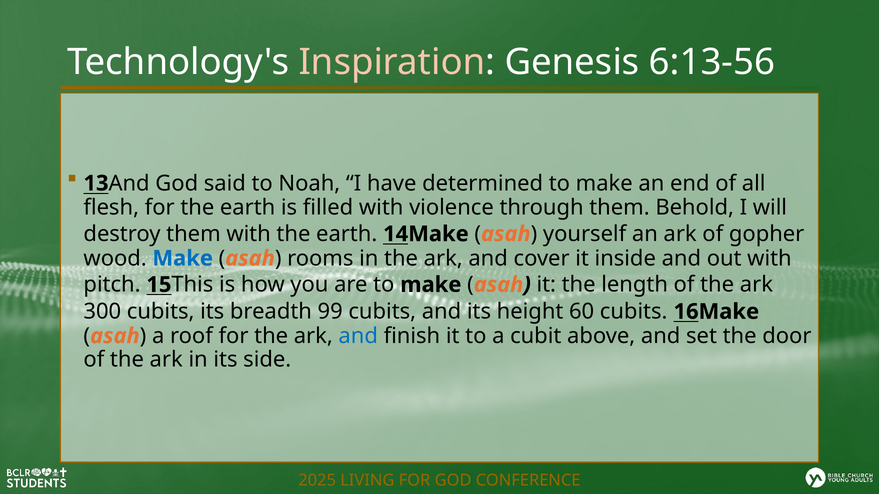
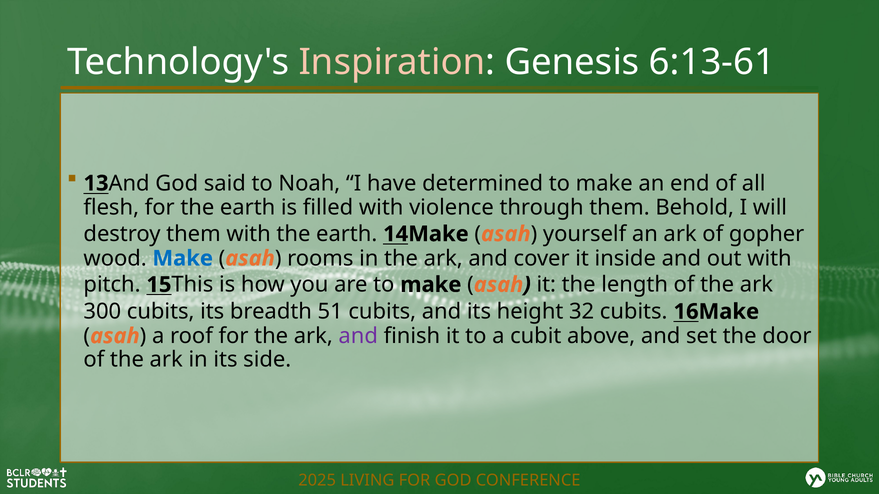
6:13-56: 6:13-56 -> 6:13-61 (712, 62)
99: 99 -> 51 (330, 312)
60: 60 -> 32 (582, 312)
and colour: blue -> purple (358, 336)
